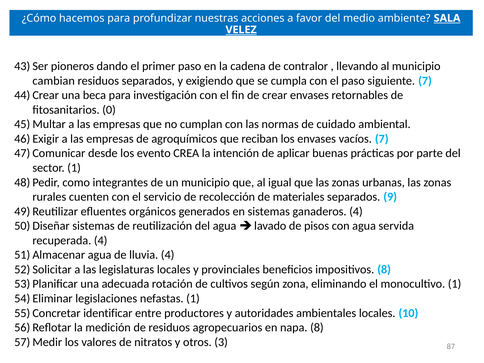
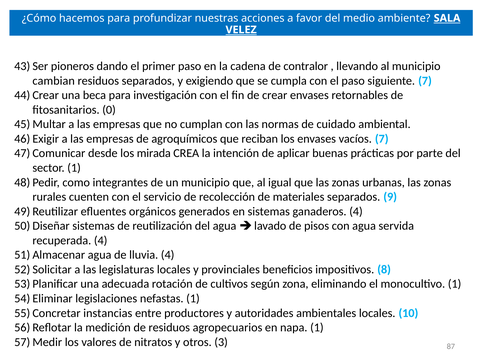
evento: evento -> mirada (154, 153)
identificar: identificar -> instancias (108, 313)
napa 8: 8 -> 1 (317, 328)
